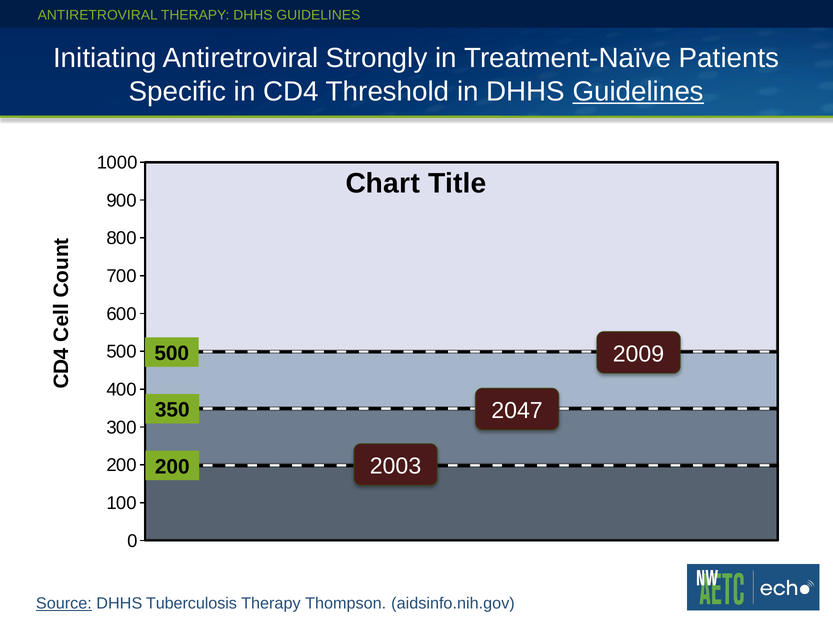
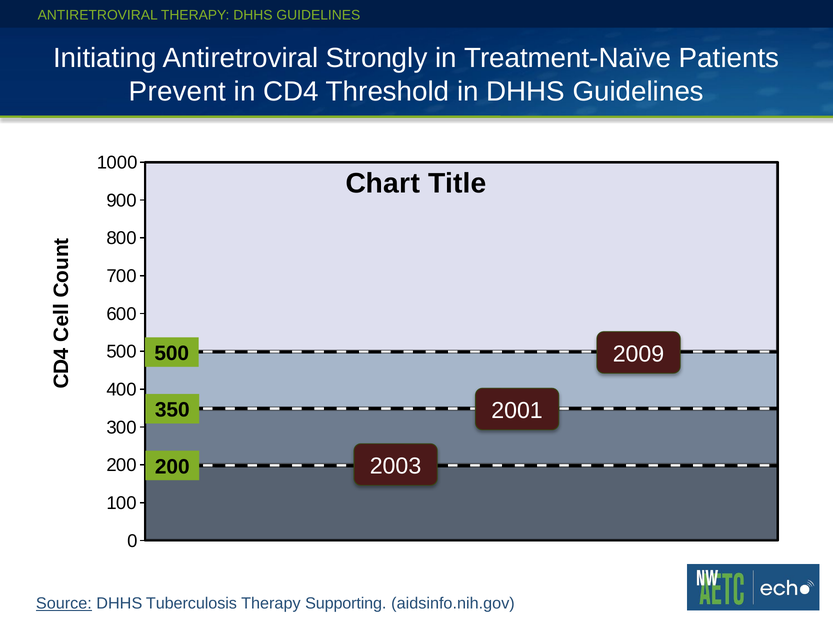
Specific: Specific -> Prevent (177, 91)
Guidelines underline: present -> none (638, 91)
2047: 2047 -> 2001 (517, 411)
Thompson: Thompson -> Supporting (346, 604)
